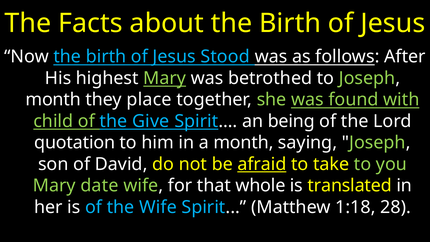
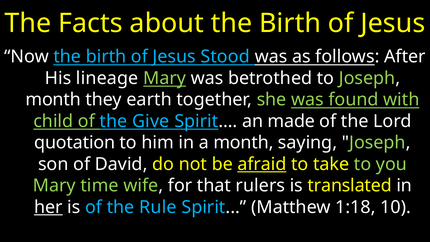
highest: highest -> lineage (107, 78)
place: place -> earth (149, 100)
being: being -> made (291, 121)
date: date -> time (100, 186)
whole: whole -> rulers (260, 186)
her underline: none -> present (48, 207)
the Wife: Wife -> Rule (158, 207)
28: 28 -> 10 (396, 207)
